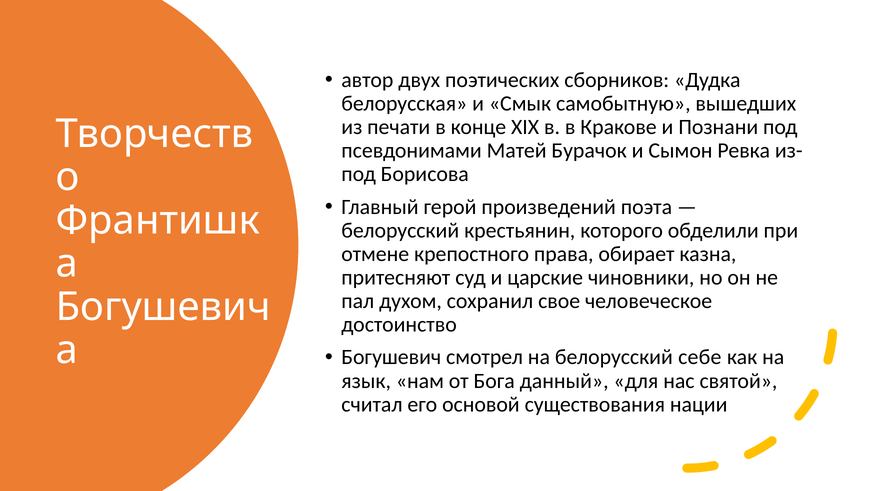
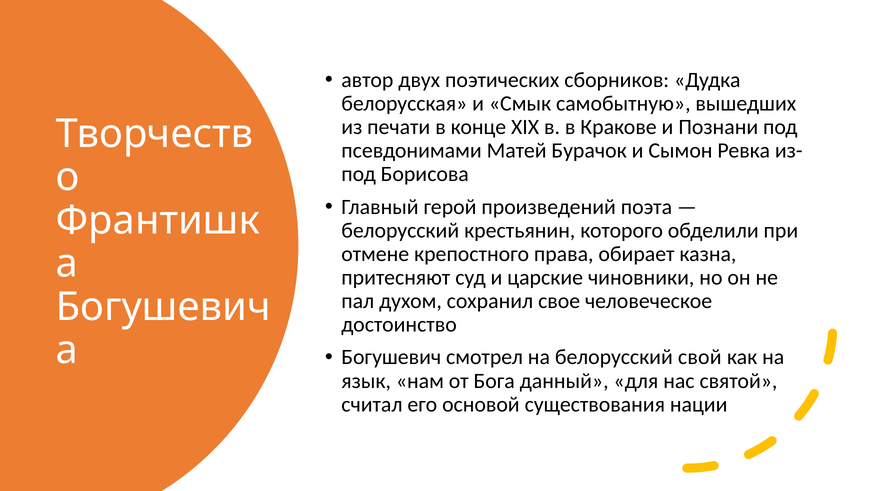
себе: себе -> свой (700, 357)
